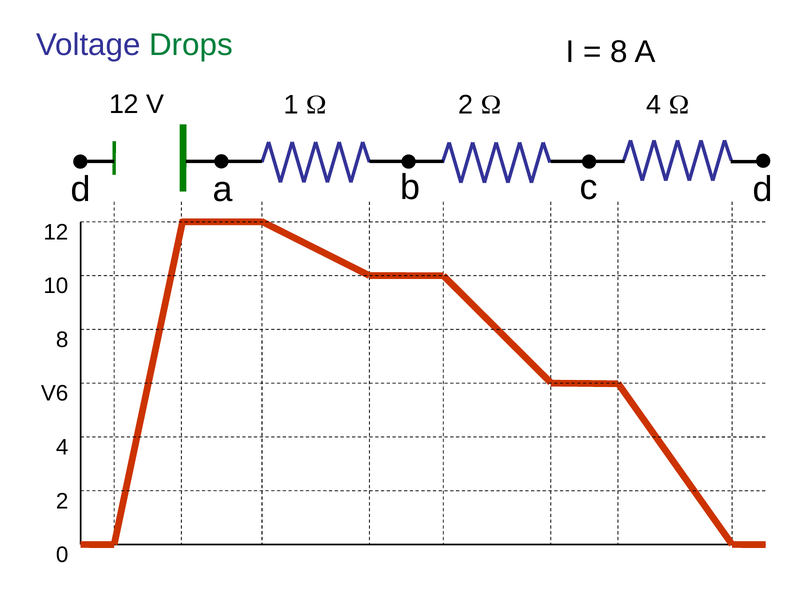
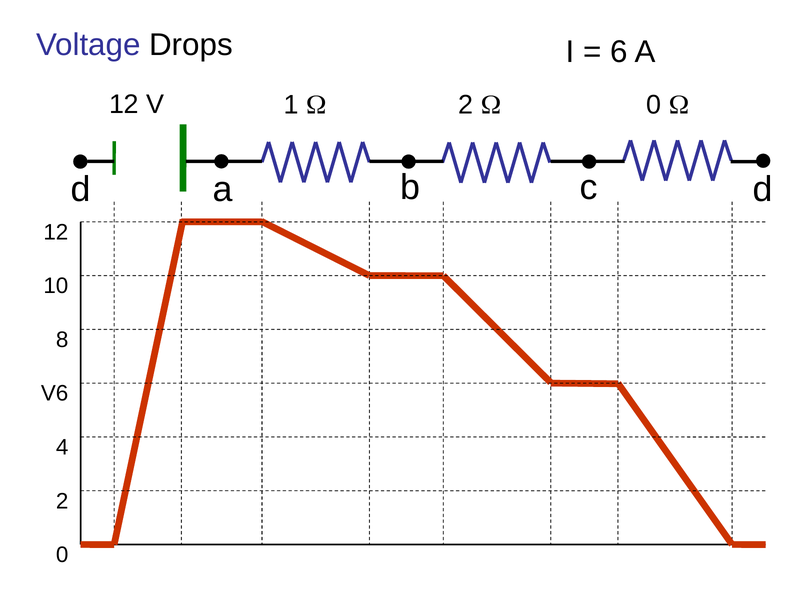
Drops colour: green -> black (191, 45)
8: 8 -> 6 (619, 52)
W 4: 4 -> 0 (654, 105)
